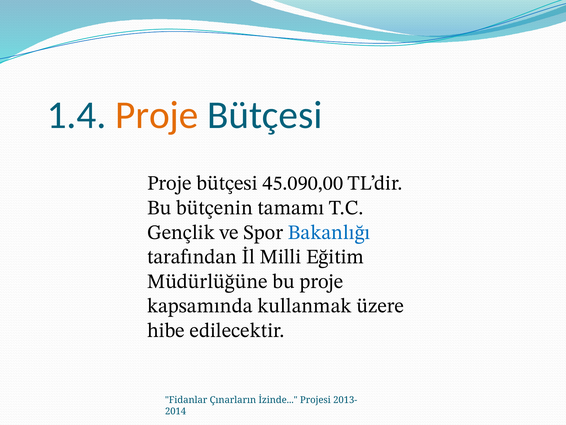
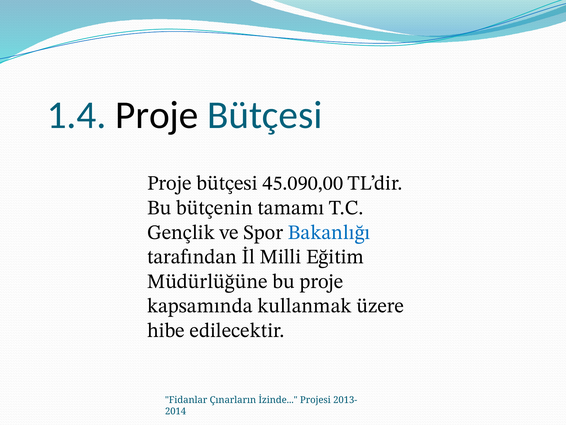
Proje colour: orange -> black (157, 115)
